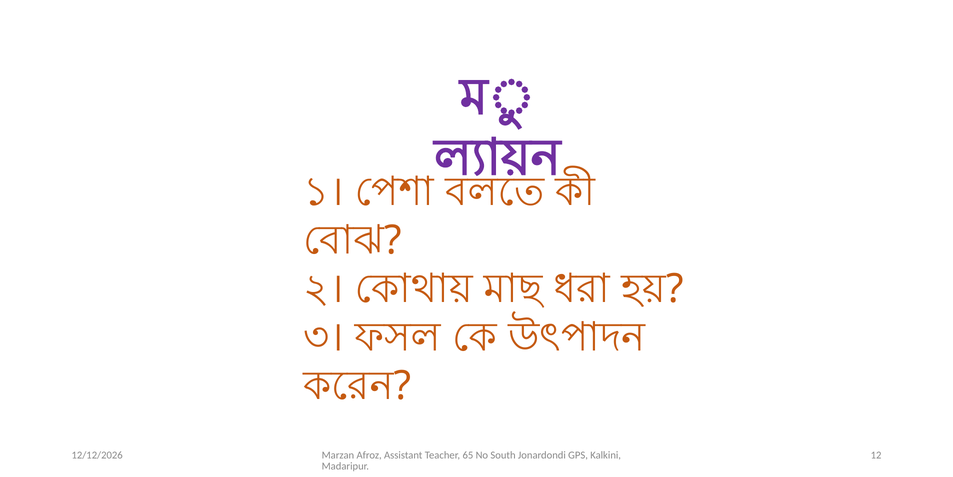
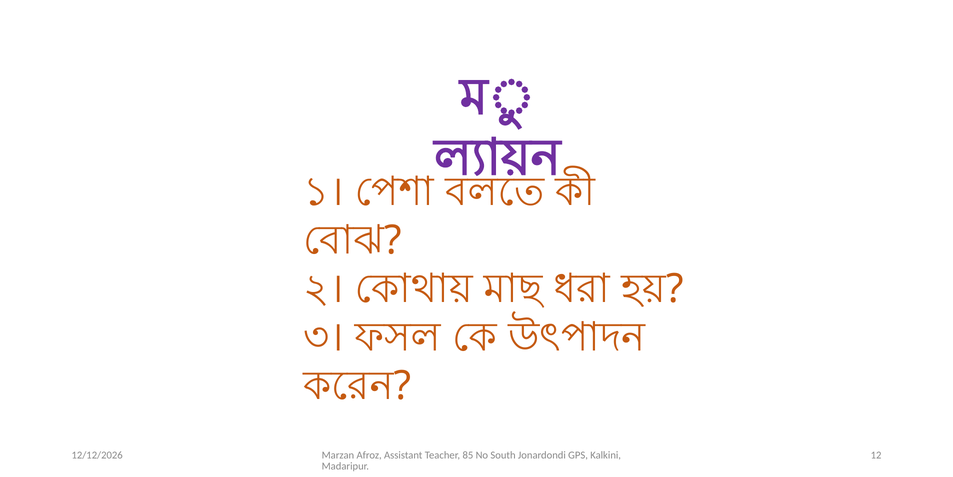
65: 65 -> 85 (468, 455)
